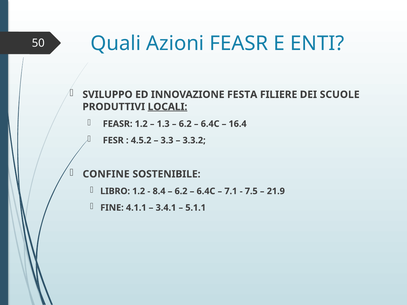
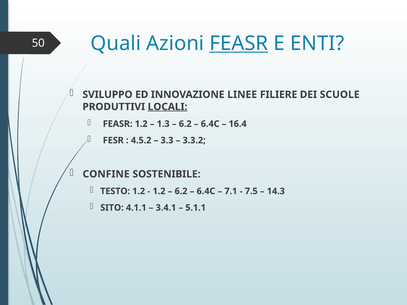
FEASR underline: none -> present (239, 43)
FESTA: FESTA -> LINEE (242, 95)
LIBRO: LIBRO -> TESTO (115, 191)
8.4: 8.4 -> 1.2 (159, 191)
21.9: 21.9 -> 14.3 (276, 191)
FINE: FINE -> SITO (112, 208)
